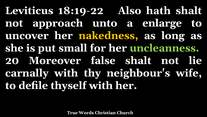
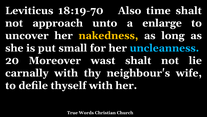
18:19-22: 18:19-22 -> 18:19-70 (81, 11)
hath: hath -> time (158, 11)
uncleanness colour: light green -> light blue (164, 48)
false: false -> wast (103, 60)
